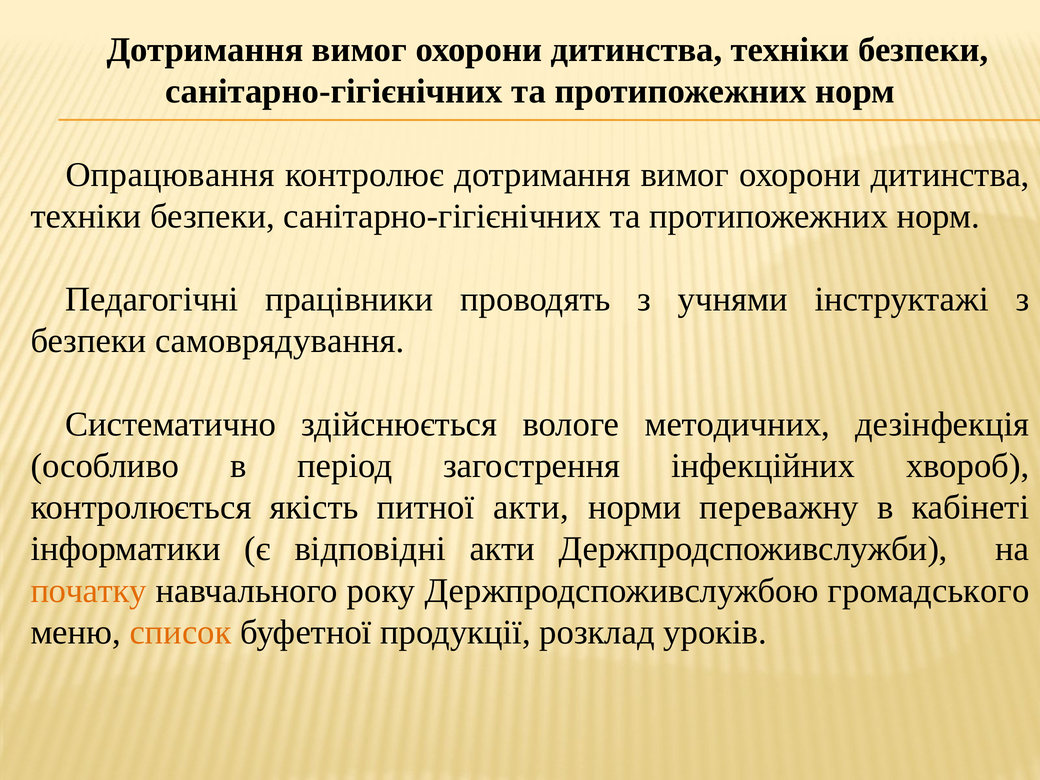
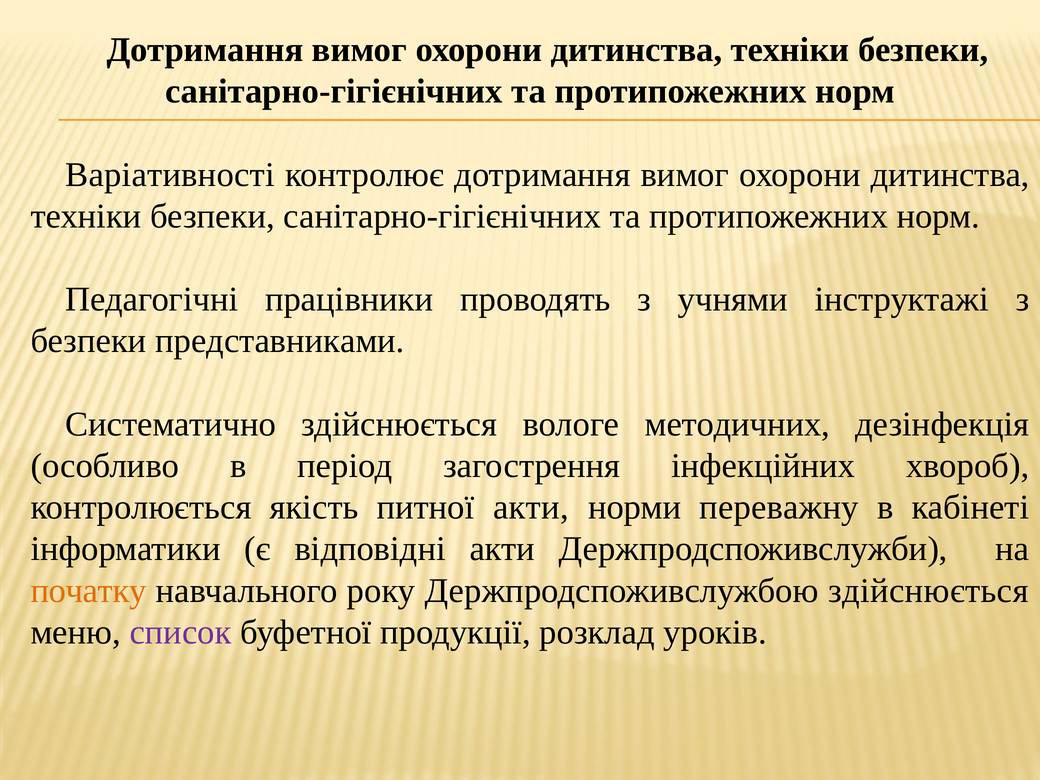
Опрацювання: Опрацювання -> Варіативності (170, 175)
самоврядування: самоврядування -> представниками (280, 341)
Держпродспоживслужбою громадського: громадського -> здійснюється (928, 591)
список colour: orange -> purple (181, 632)
